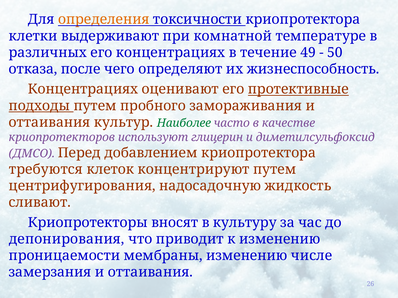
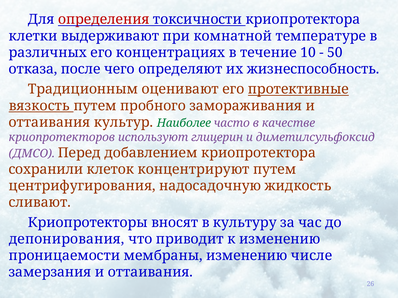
определения colour: orange -> red (104, 19)
49: 49 -> 10 (308, 53)
Концентрациях: Концентрациях -> Традиционным (83, 89)
подходы: подходы -> вязкость (39, 106)
требуются: требуются -> сохранили (46, 170)
